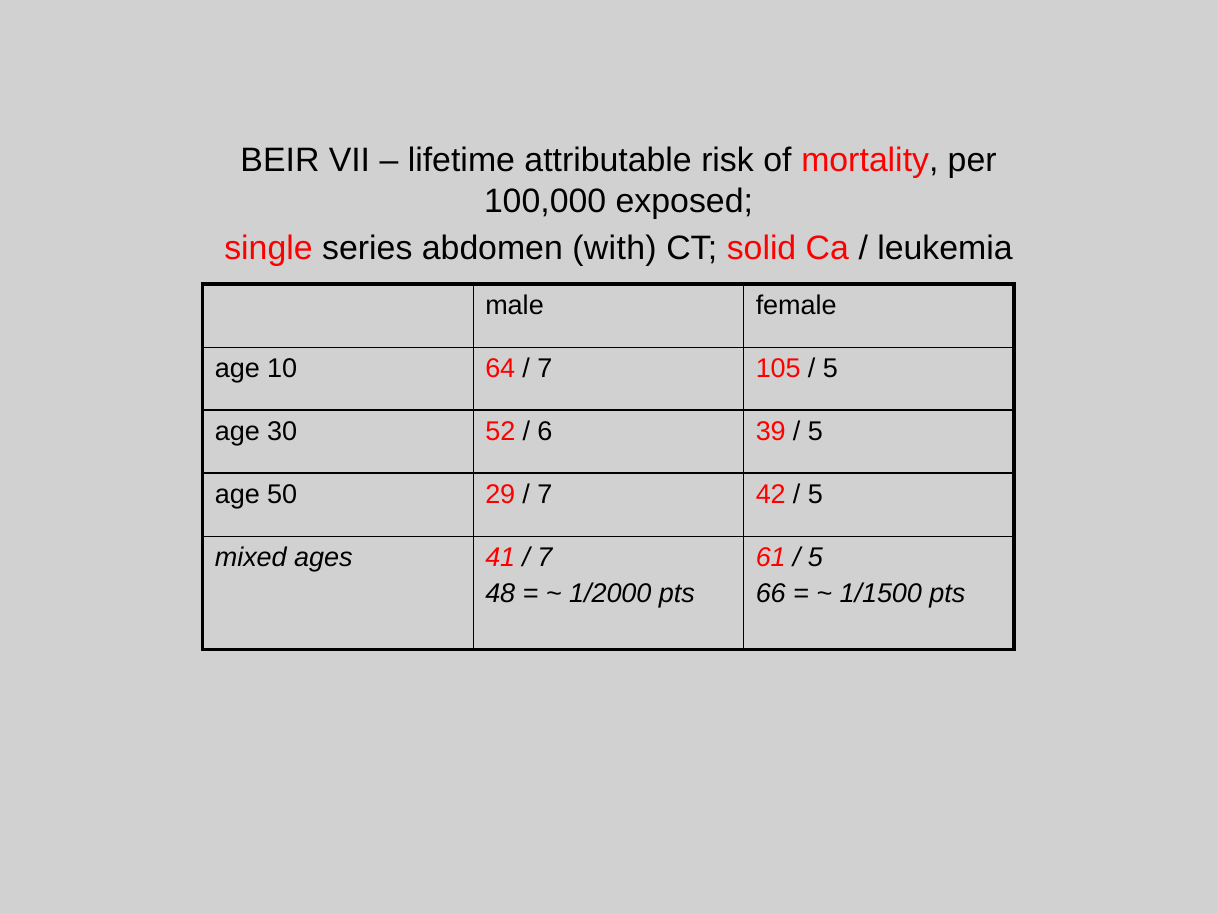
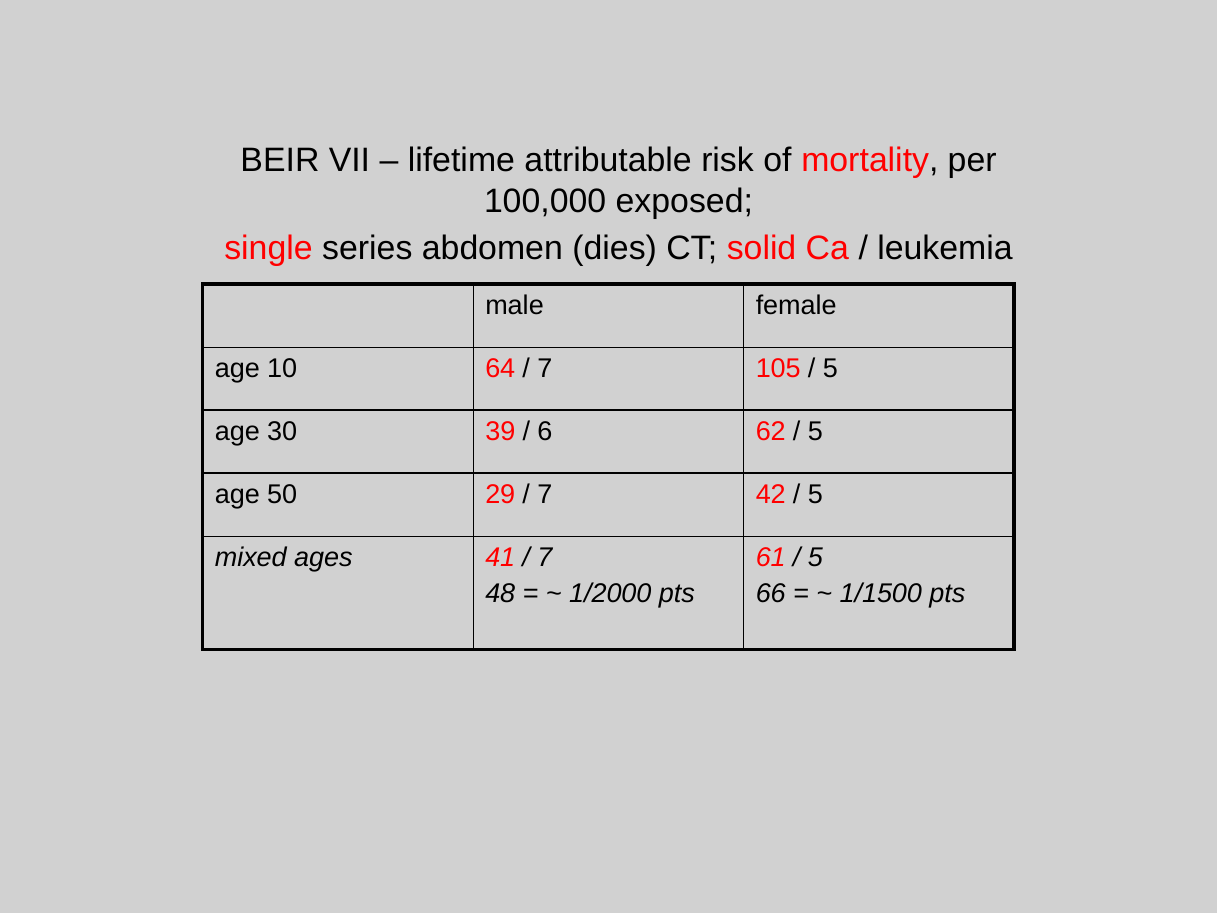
with: with -> dies (615, 249)
52: 52 -> 39 (500, 432)
39: 39 -> 62 (771, 432)
